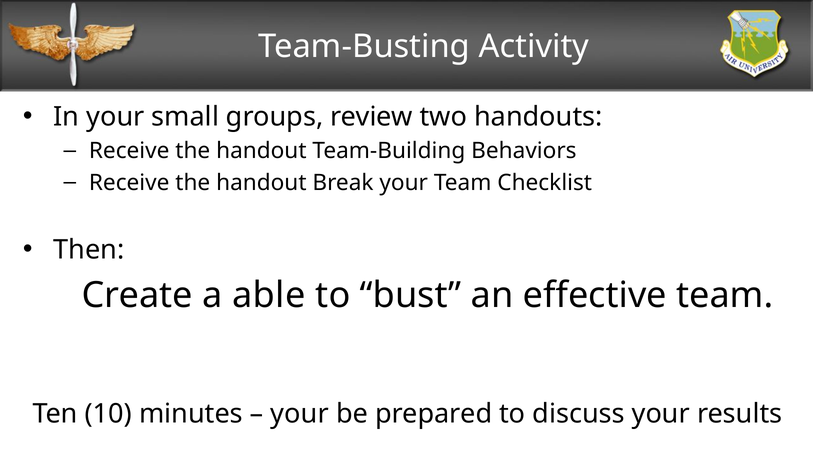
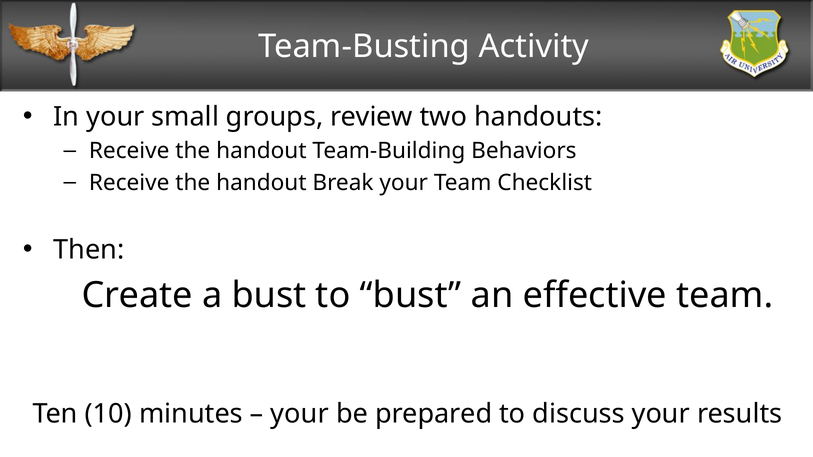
a able: able -> bust (269, 296)
